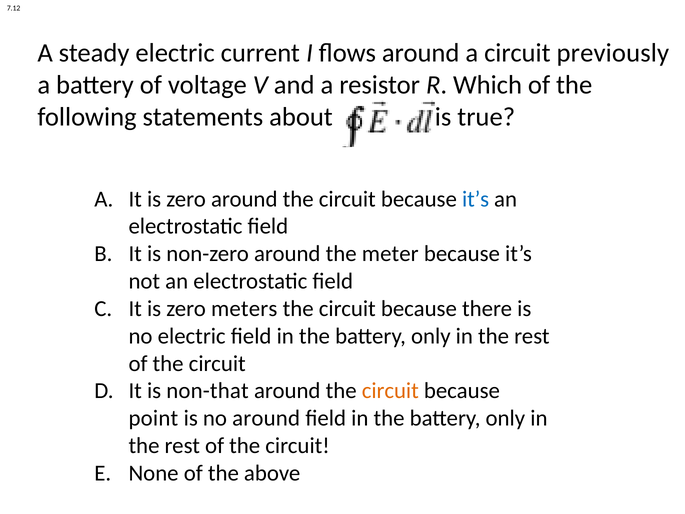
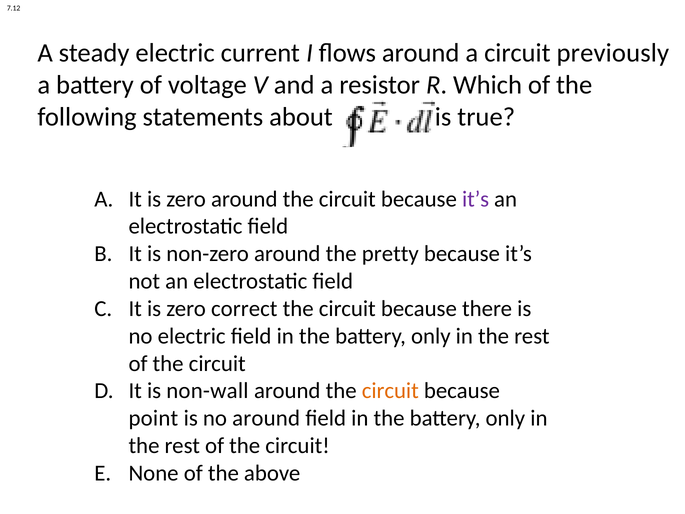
it’s colour: blue -> purple (476, 199)
meter: meter -> pretty (390, 254)
meters: meters -> correct (244, 309)
non-that: non-that -> non-wall (207, 391)
